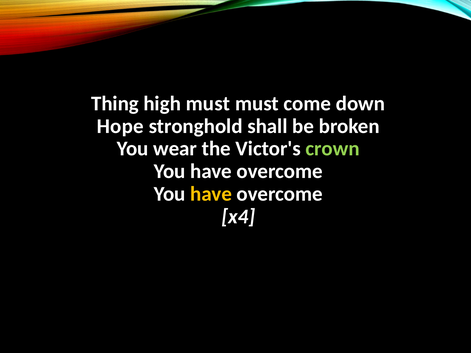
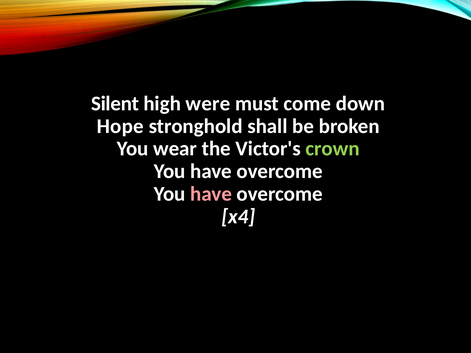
Thing: Thing -> Silent (115, 104)
high must: must -> were (208, 104)
have colour: yellow -> pink (211, 194)
